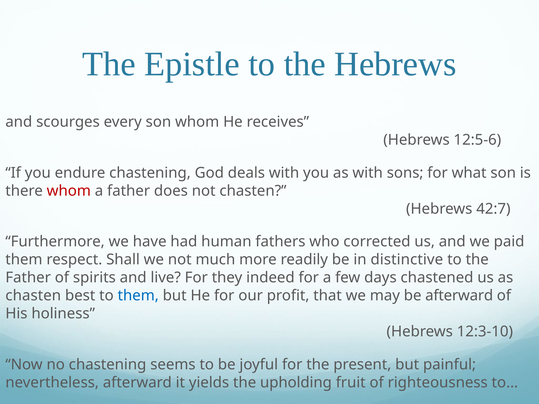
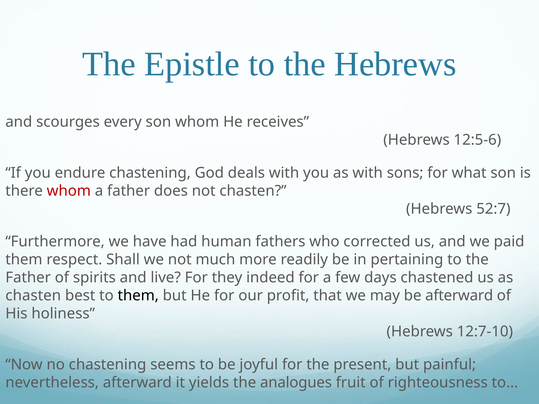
42:7: 42:7 -> 52:7 (493, 209)
distinctive: distinctive -> pertaining (407, 260)
them colour: blue -> black (138, 296)
12:3-10: 12:3-10 -> 12:7-10 (485, 332)
upholding: upholding -> analogues (296, 383)
